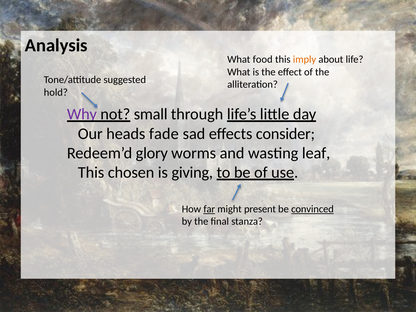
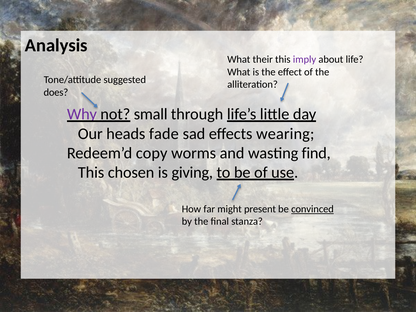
food: food -> their (263, 60)
imply colour: orange -> purple (305, 60)
hold: hold -> does (56, 92)
consider: consider -> wearing (285, 134)
glory: glory -> copy (152, 153)
leaf: leaf -> find (316, 153)
far underline: present -> none (209, 209)
